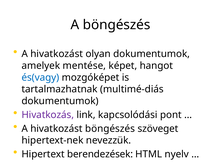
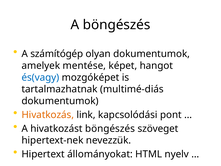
hivatkozást: hivatkozást -> számítógép (57, 54)
Hivatkozás colour: purple -> orange (48, 115)
berendezések: berendezések -> állományokat (100, 154)
